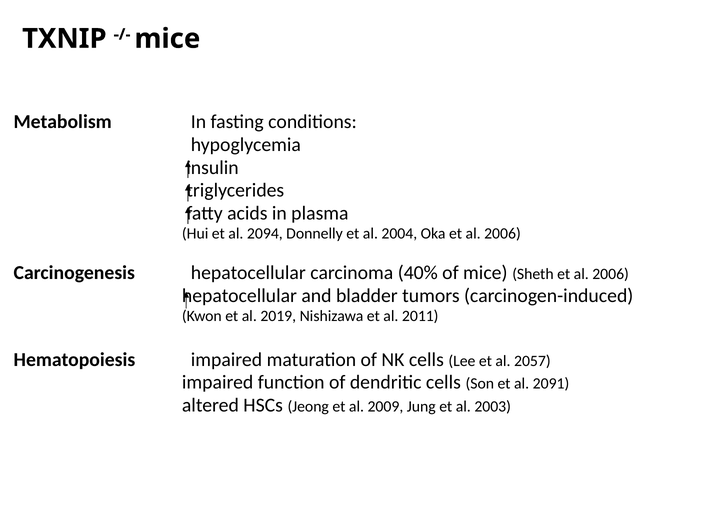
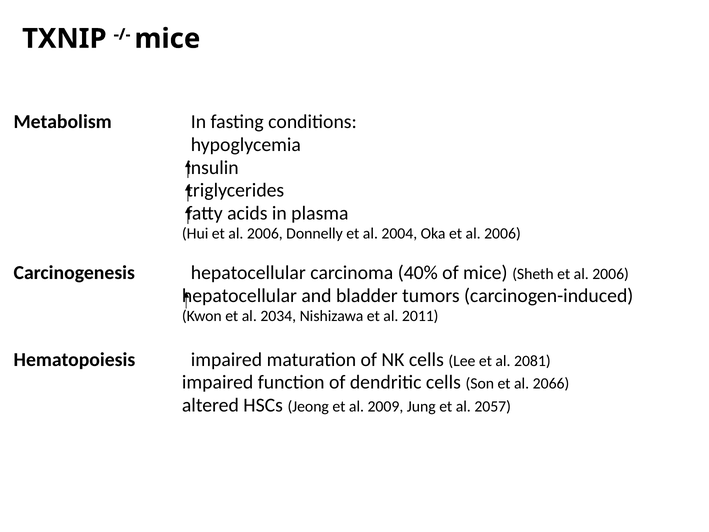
Hui et al 2094: 2094 -> 2006 (265, 234)
2019: 2019 -> 2034 (278, 316)
2057: 2057 -> 2081 (532, 361)
2091: 2091 -> 2066 (551, 384)
2003: 2003 -> 2057 (493, 406)
